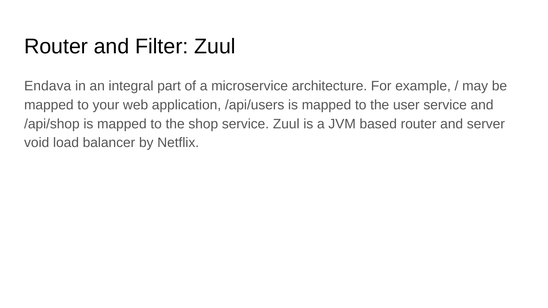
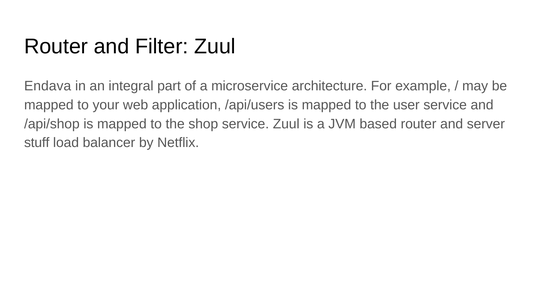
void: void -> stuff (37, 143)
